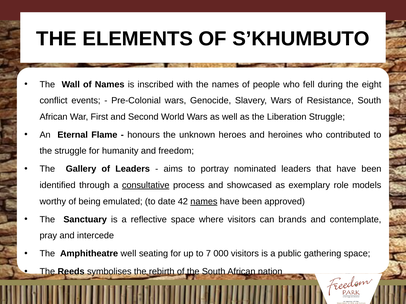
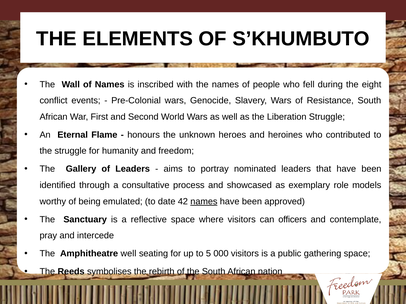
consultative underline: present -> none (146, 185)
brands: brands -> officers (293, 220)
7: 7 -> 5 (209, 254)
